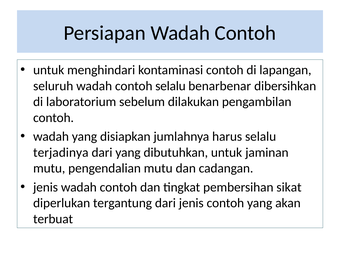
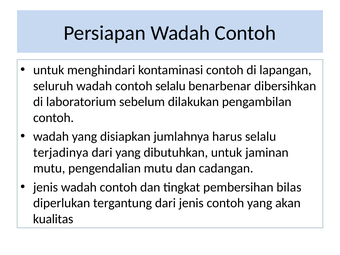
sikat: sikat -> bilas (289, 187)
terbuat: terbuat -> kualitas (53, 219)
